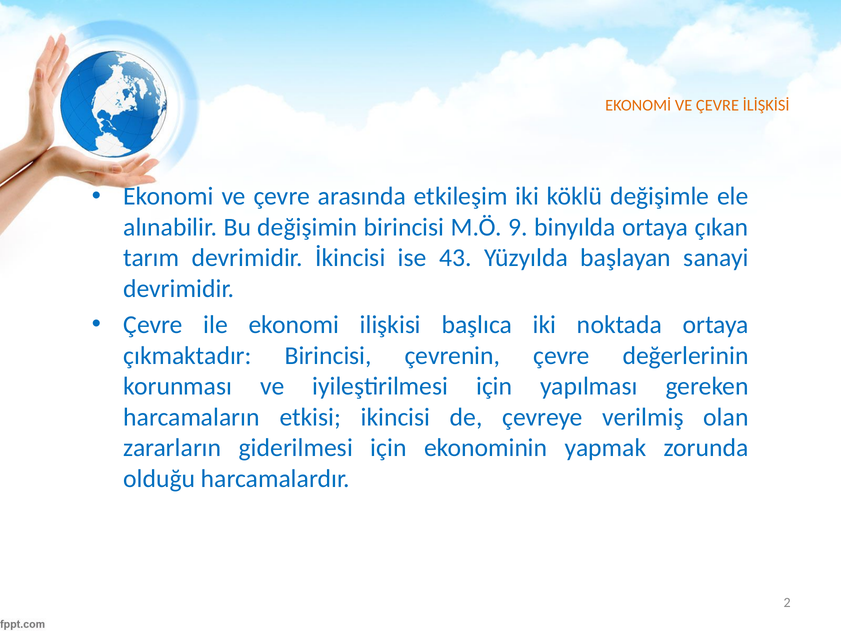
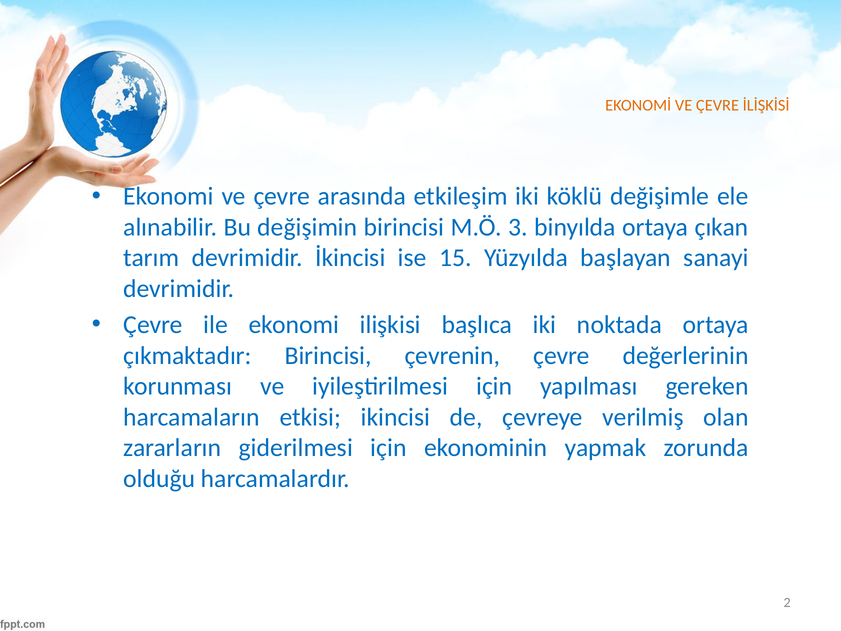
9: 9 -> 3 (518, 227)
43: 43 -> 15 (455, 258)
